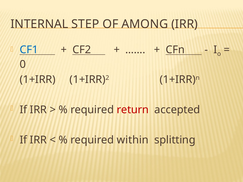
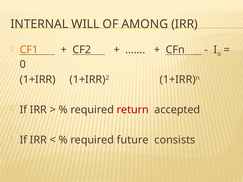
STEP: STEP -> WILL (85, 24)
CF1 colour: blue -> orange (29, 50)
within: within -> future (133, 140)
splitting: splitting -> consists (175, 140)
